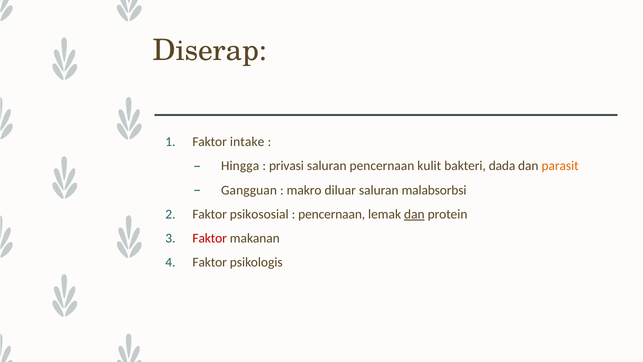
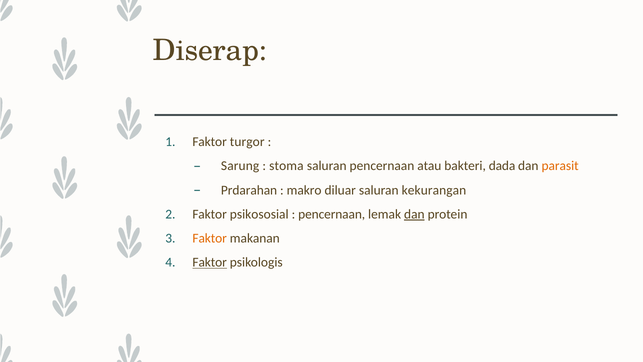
intake: intake -> turgor (247, 142)
Hingga: Hingga -> Sarung (240, 166)
privasi: privasi -> stoma (286, 166)
kulit: kulit -> atau (429, 166)
Gangguan: Gangguan -> Prdarahan (249, 190)
malabsorbsi: malabsorbsi -> kekurangan (434, 190)
Faktor colour: red -> orange (210, 238)
Faktor underline: none -> present (210, 262)
